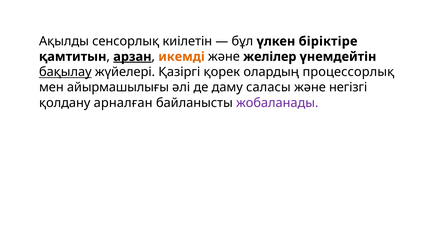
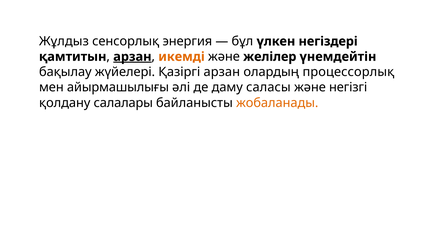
Ақылды: Ақылды -> Жұлдыз (64, 41)
киілетін: киілетін -> энергия (187, 41)
біріктіре: біріктіре -> негіздері (328, 41)
бақылау underline: present -> none (65, 72)
Қазіргі қорек: қорек -> арзан (222, 72)
арналған: арналған -> салалары (123, 103)
жобаланады colour: purple -> orange (277, 103)
